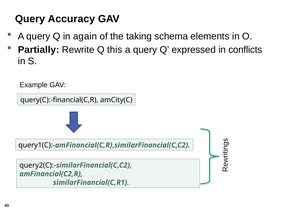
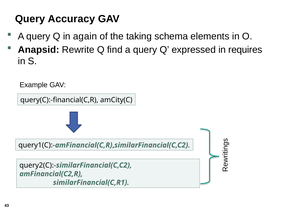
Partially: Partially -> Anapsid (39, 50)
this: this -> find (115, 50)
conflicts: conflicts -> requires (245, 50)
